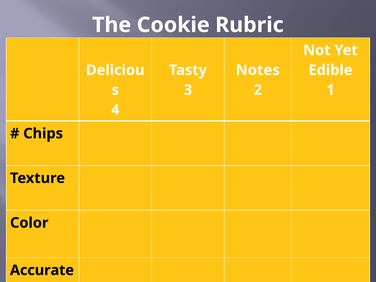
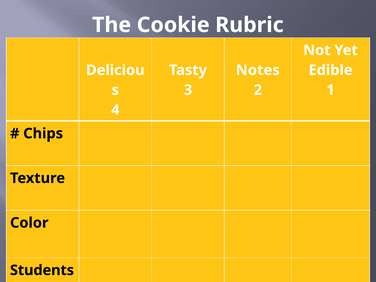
Accurate: Accurate -> Students (42, 270)
